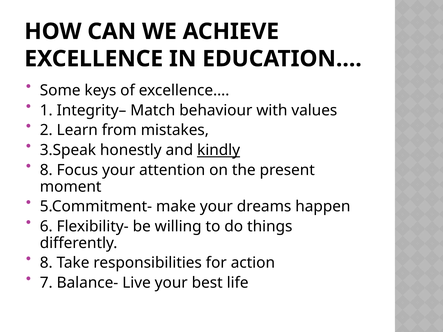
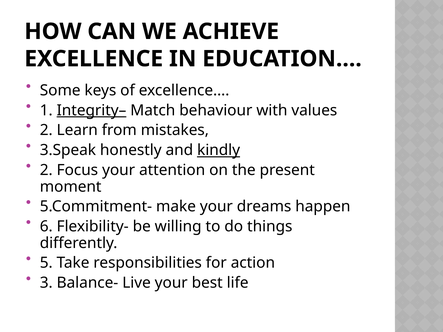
Integrity– underline: none -> present (91, 110)
8: 8 -> 2 (46, 170)
8: 8 -> 5 (46, 263)
7: 7 -> 3 (46, 283)
